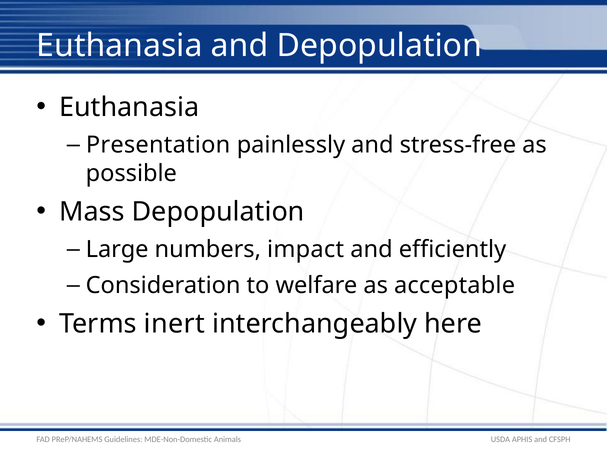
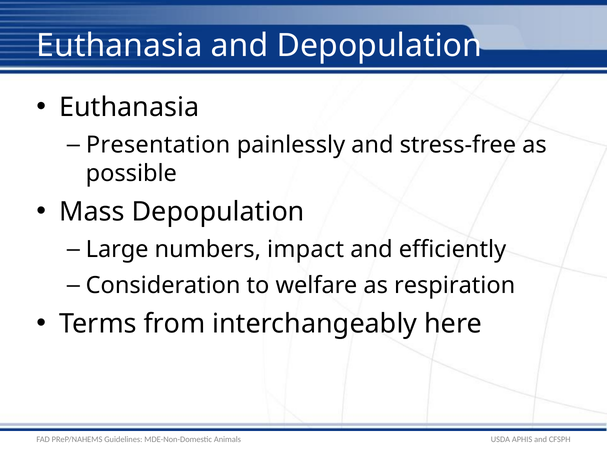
acceptable: acceptable -> respiration (455, 285)
inert: inert -> from (175, 323)
